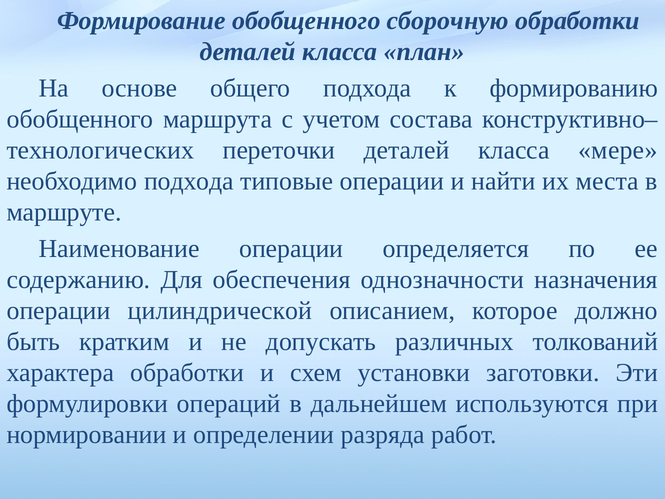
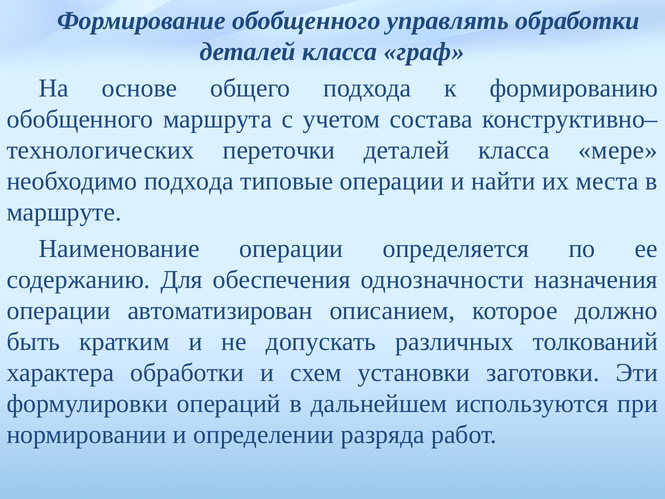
сборочную: сборочную -> управлять (448, 21)
план: план -> граф (424, 52)
цилиндрической: цилиндрической -> автоматизирован (220, 310)
